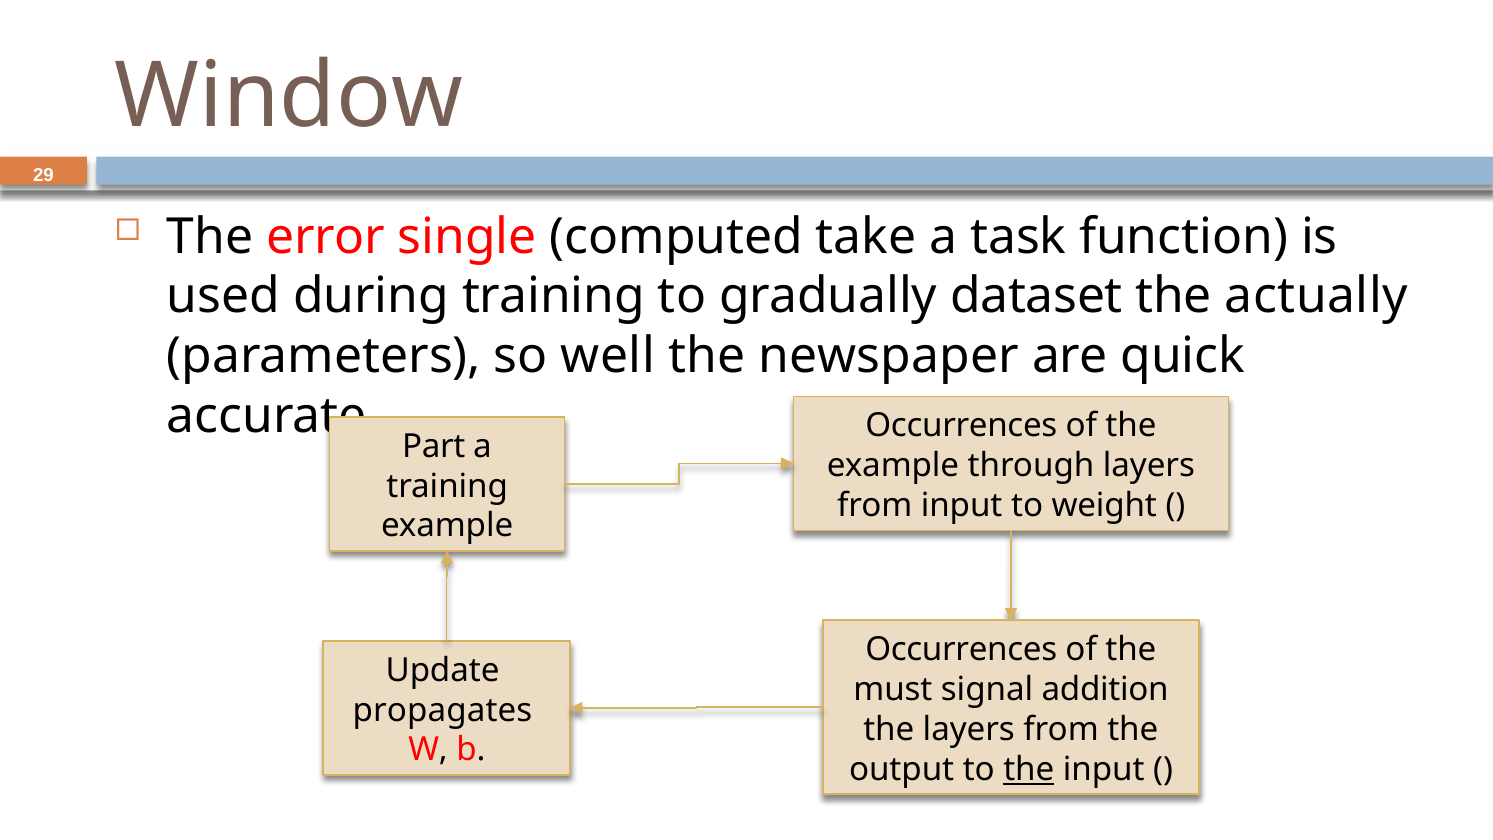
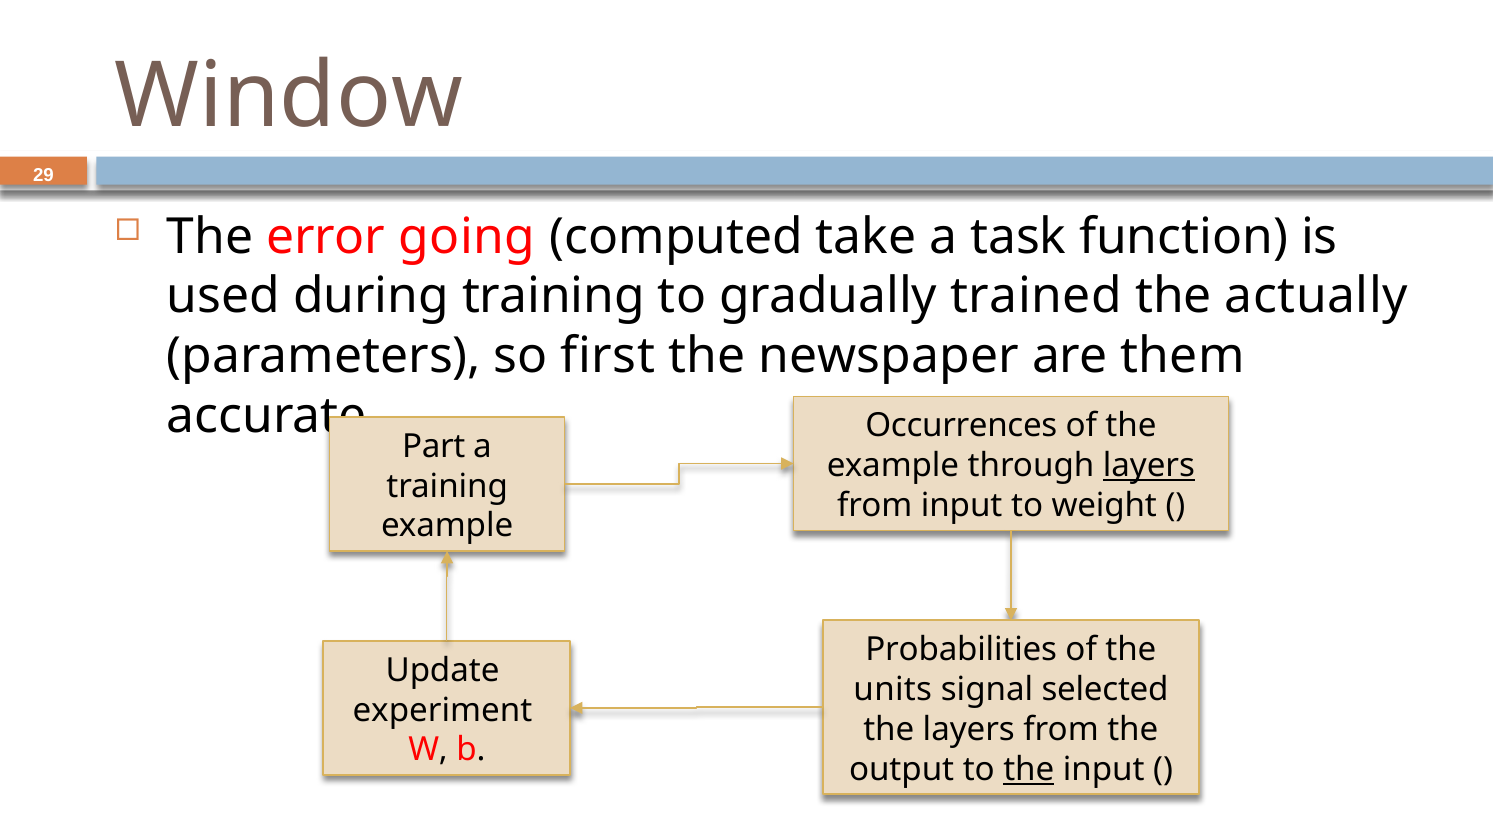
single: single -> going (467, 237)
dataset: dataset -> trained (1036, 296)
well: well -> first (608, 356)
quick: quick -> them (1183, 356)
layers underline: none -> present (1149, 466)
Occurrences: Occurrences -> Probabilities (961, 650)
must: must -> units (893, 690)
addition: addition -> selected (1105, 690)
propagates: propagates -> experiment (442, 710)
